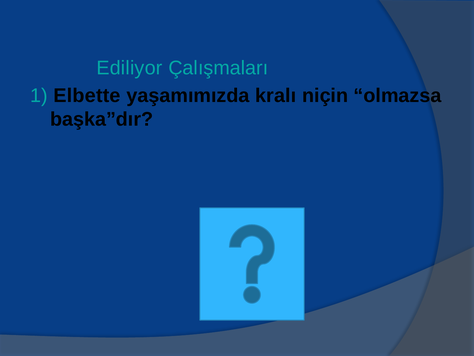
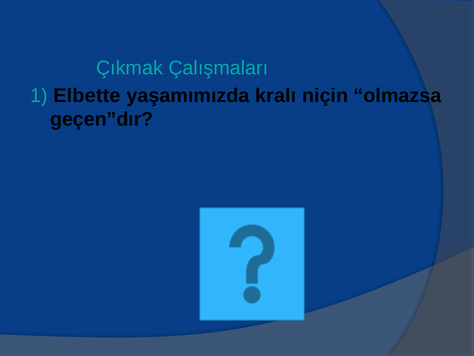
Ediliyor: Ediliyor -> Çıkmak (129, 68)
başka”dır: başka”dır -> geçen”dır (102, 119)
